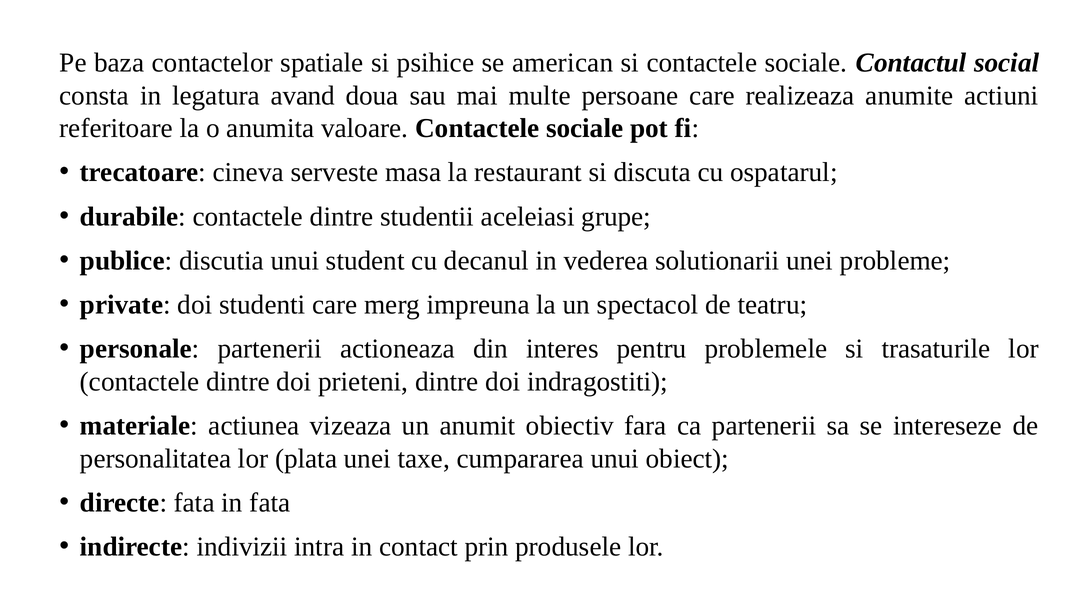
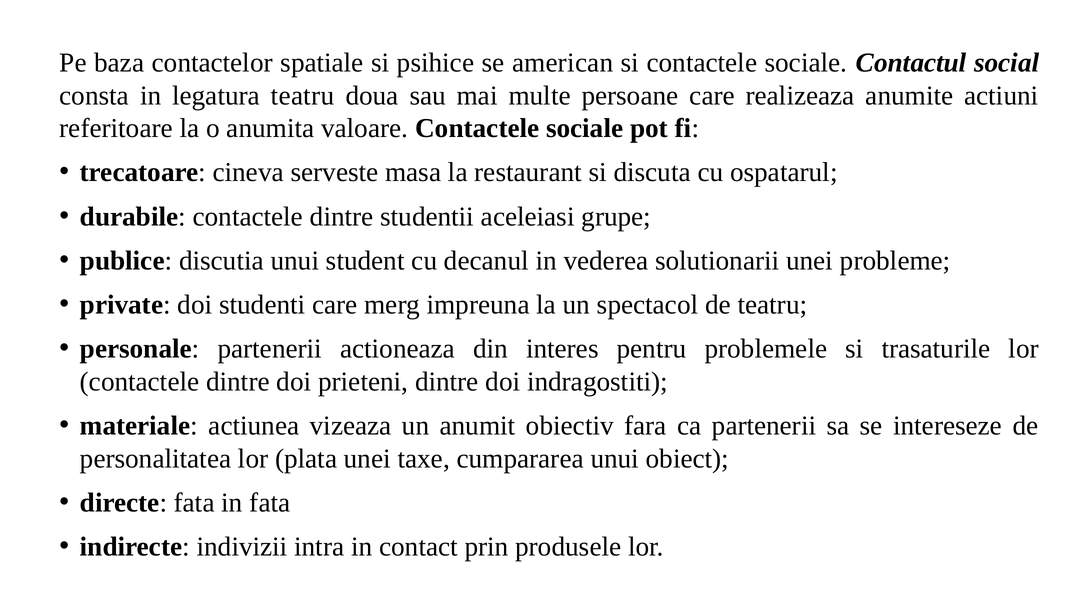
legatura avand: avand -> teatru (303, 96)
